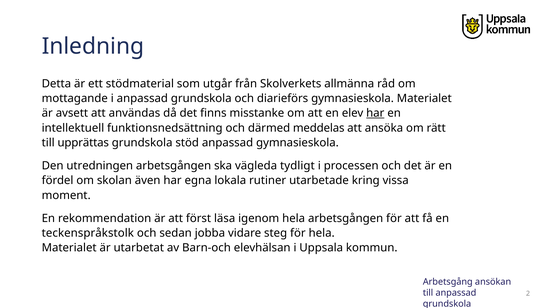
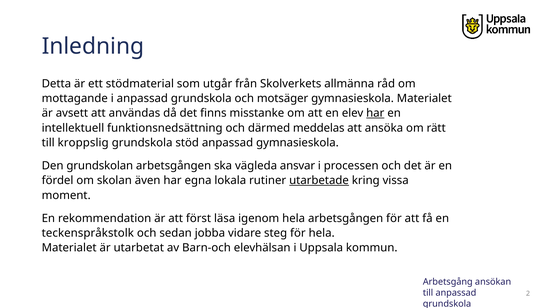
diarieförs: diarieförs -> motsäger (283, 98)
upprättas: upprättas -> kroppslig (83, 143)
utredningen: utredningen -> grundskolan (100, 166)
tydligt: tydligt -> ansvar (298, 166)
utarbetade underline: none -> present (319, 180)
